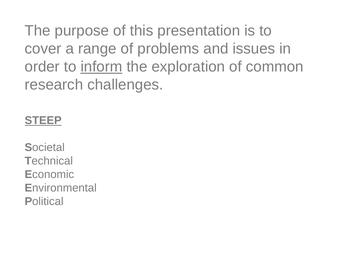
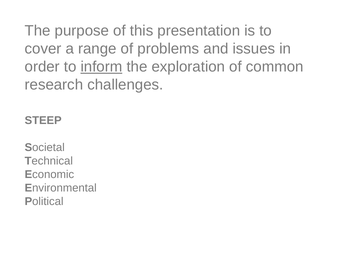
STEEP underline: present -> none (43, 121)
